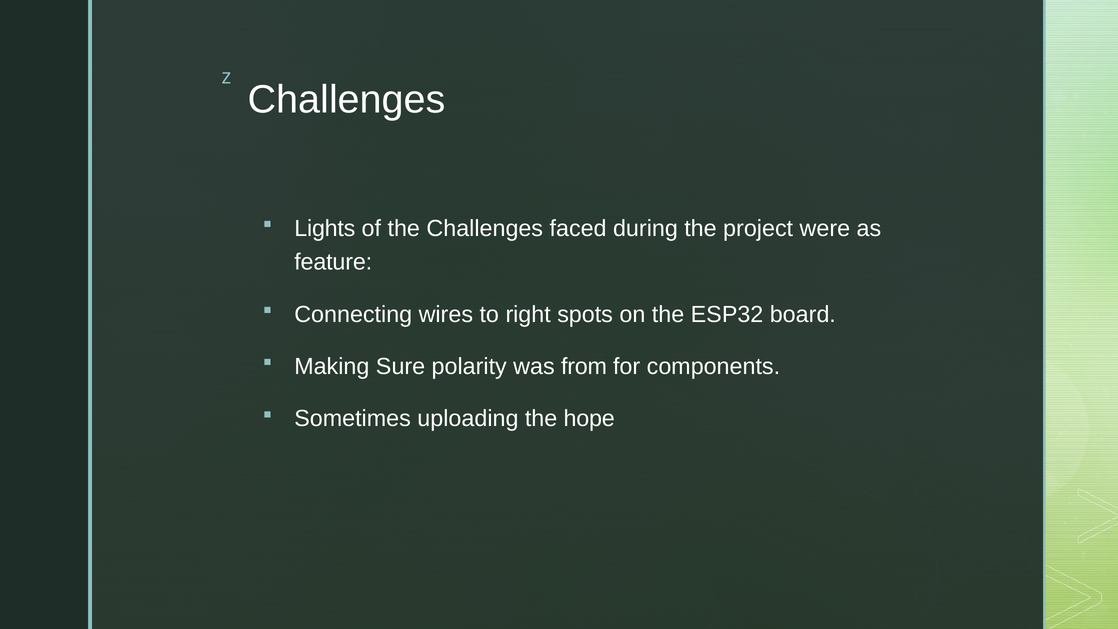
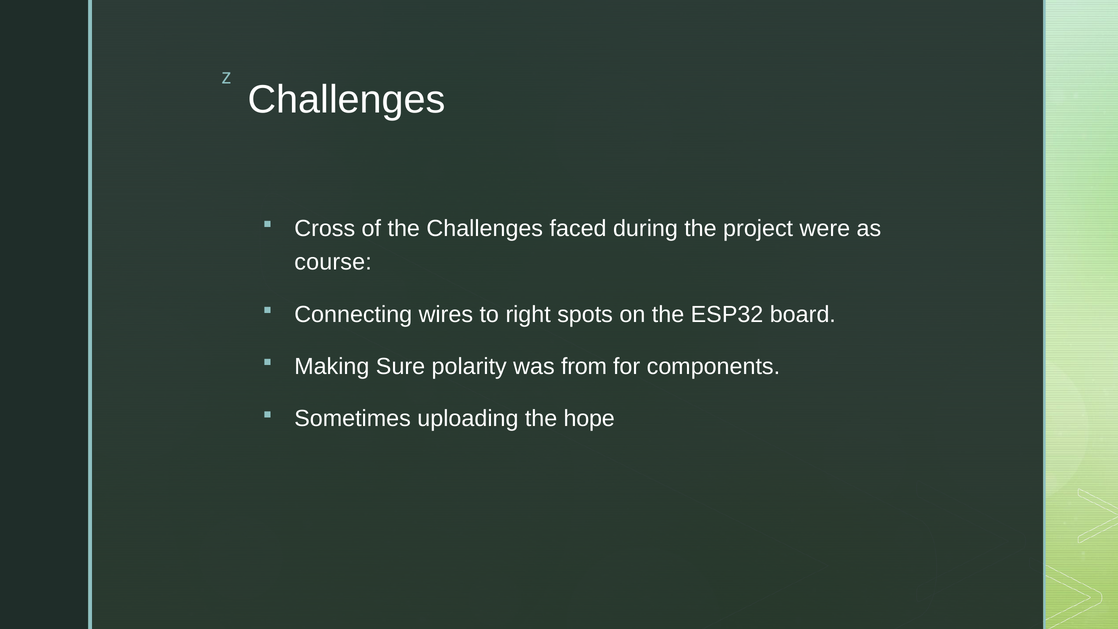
Lights: Lights -> Cross (325, 229)
feature: feature -> course (333, 262)
